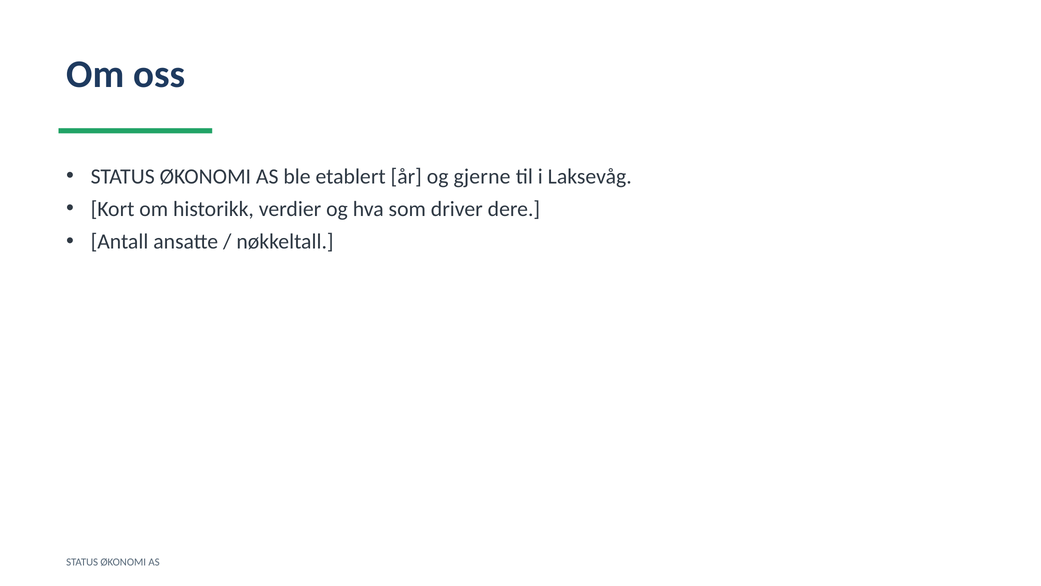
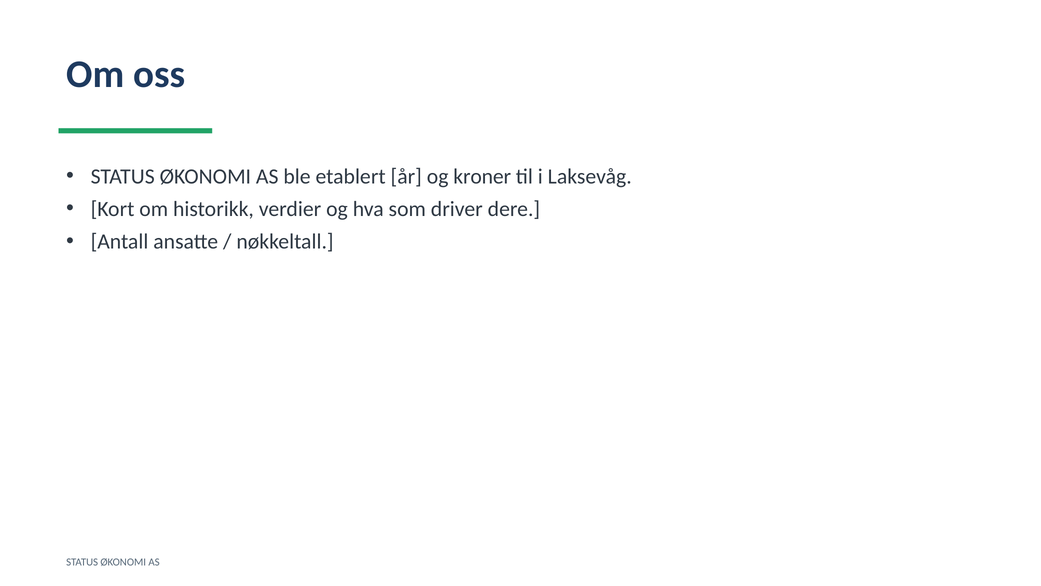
gjerne: gjerne -> kroner (482, 176)
